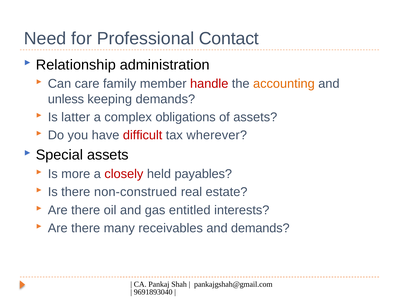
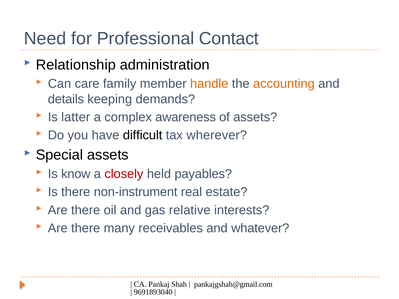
handle colour: red -> orange (209, 84)
unless: unless -> details (66, 99)
obligations: obligations -> awareness (186, 117)
difficult colour: red -> black (143, 135)
more: more -> know (76, 174)
non-construed: non-construed -> non-instrument (136, 192)
entitled: entitled -> relative (190, 210)
and demands: demands -> whatever (260, 228)
